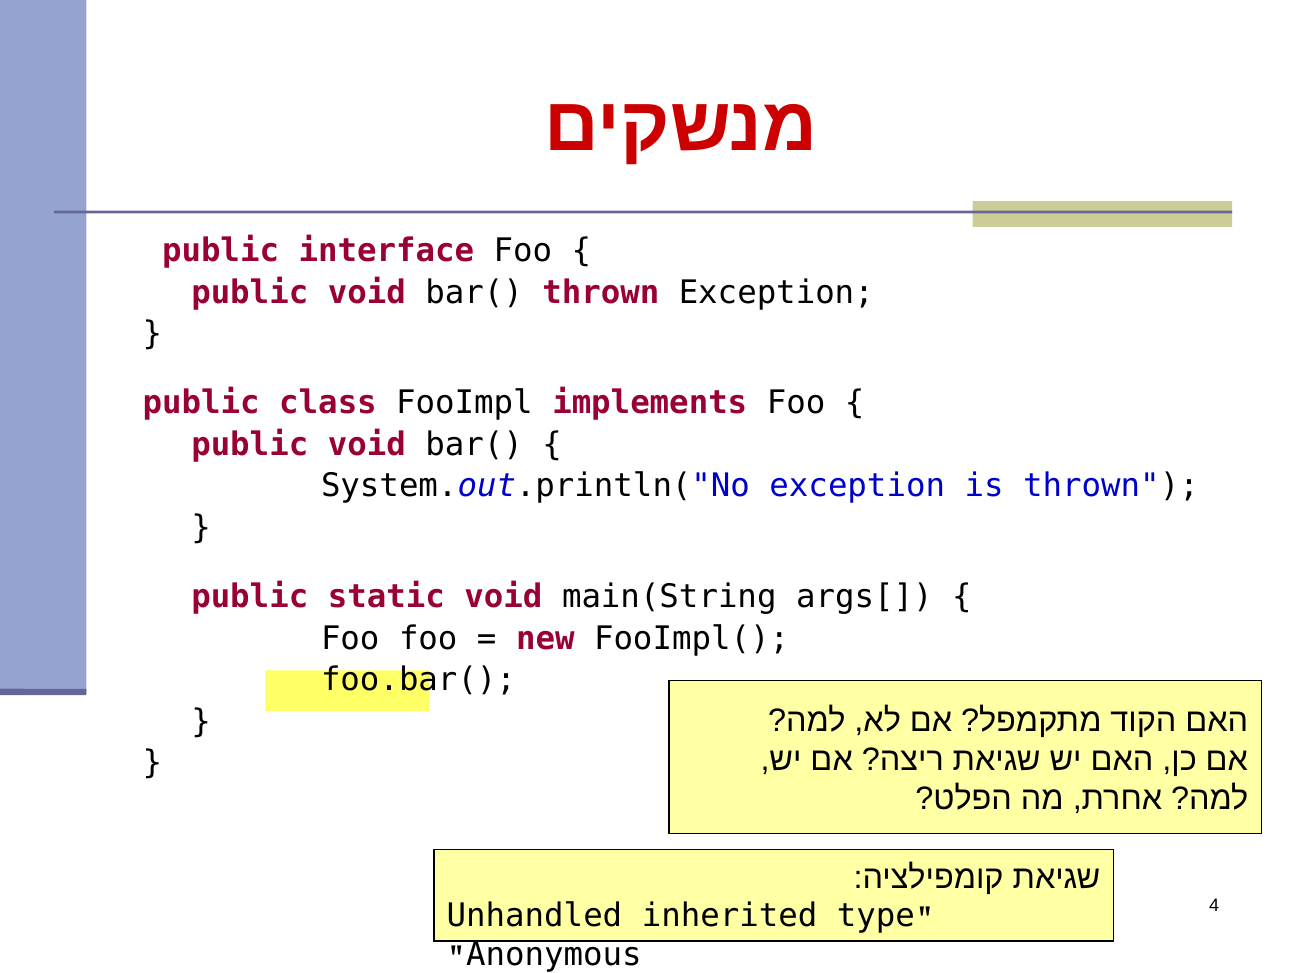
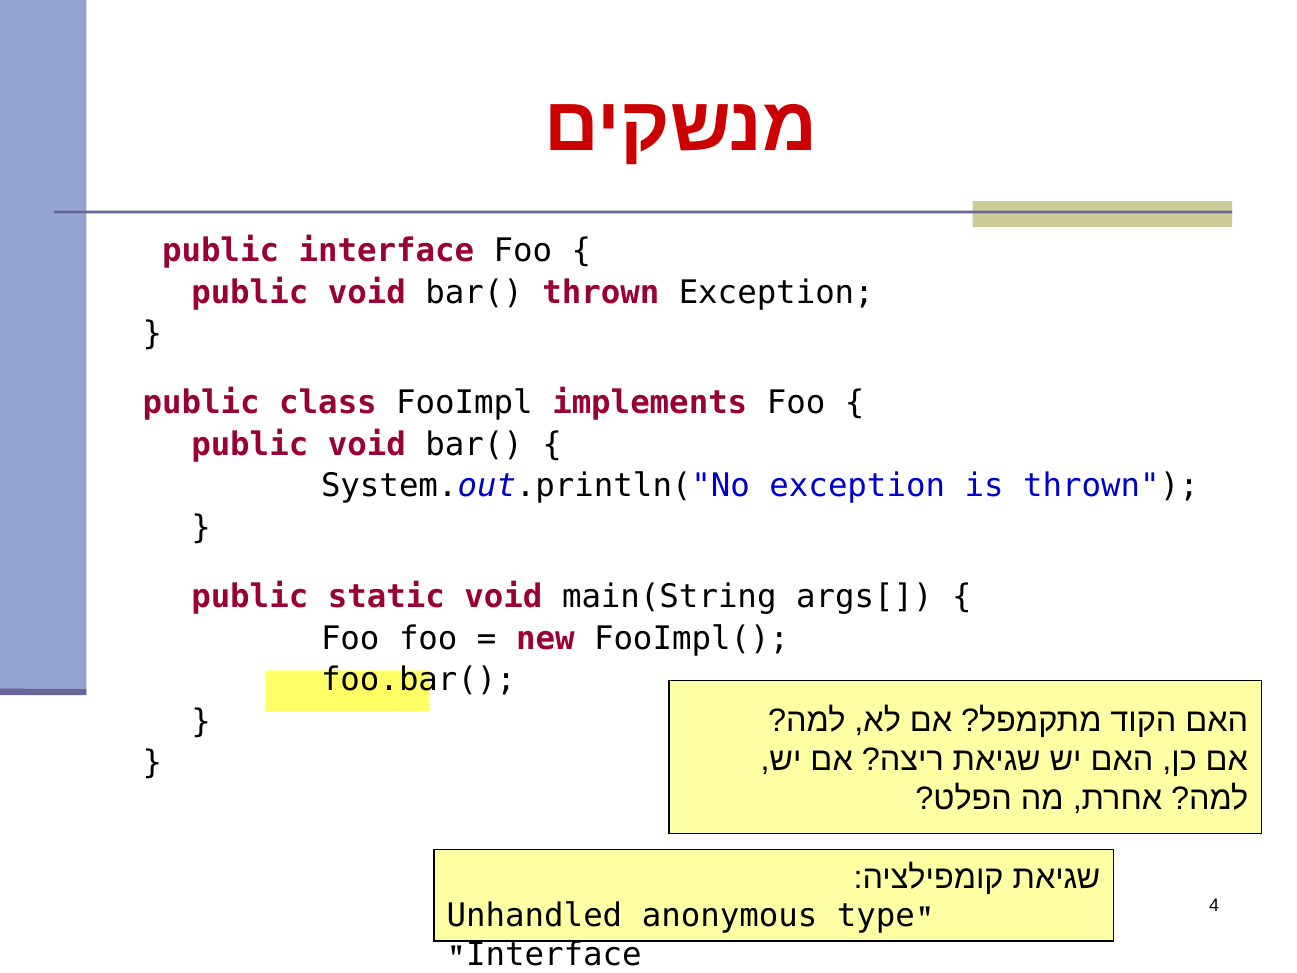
inherited: inherited -> anonymous (730, 916)
Anonymous: Anonymous -> Interface (554, 955)
